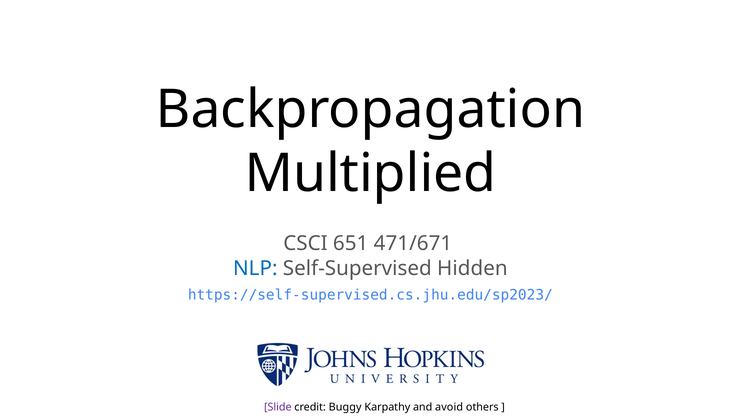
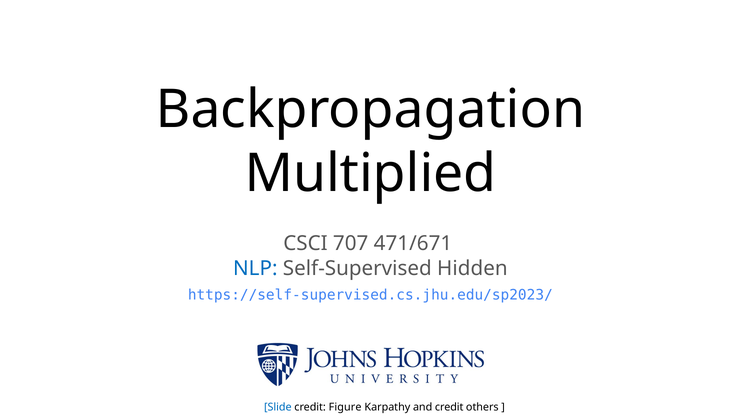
651: 651 -> 707 (351, 244)
Slide colour: purple -> blue (278, 407)
Buggy: Buggy -> Figure (345, 407)
and avoid: avoid -> credit (449, 407)
